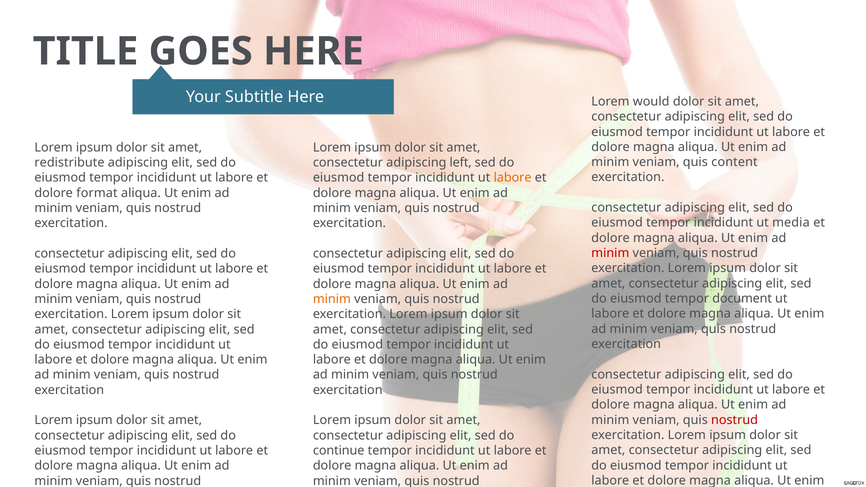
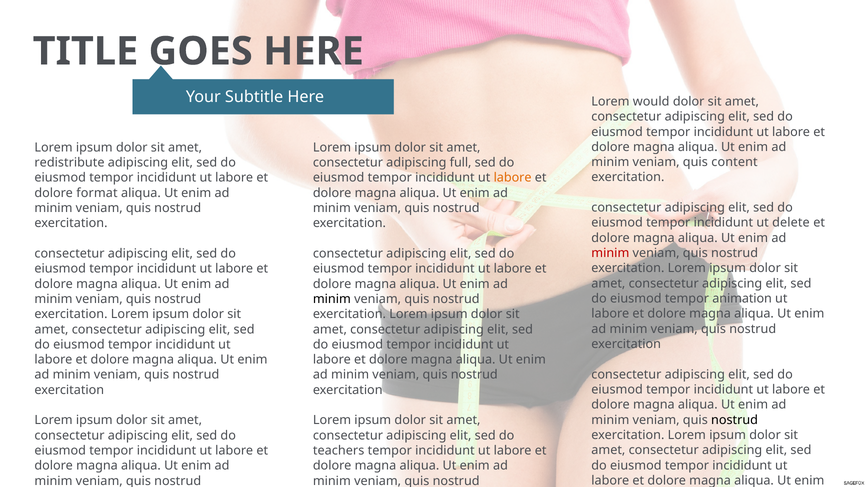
left: left -> full (461, 163)
media: media -> delete (791, 223)
document: document -> animation (742, 299)
minim colour: orange -> black (332, 299)
nostrud colour: red -> black (735, 420)
continue: continue -> teachers (339, 451)
